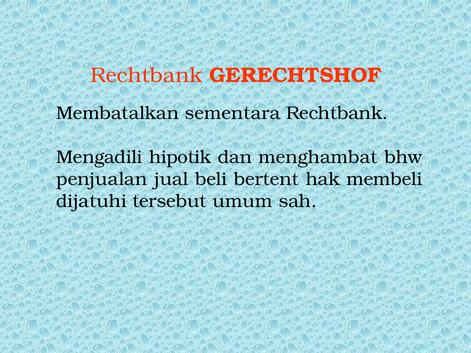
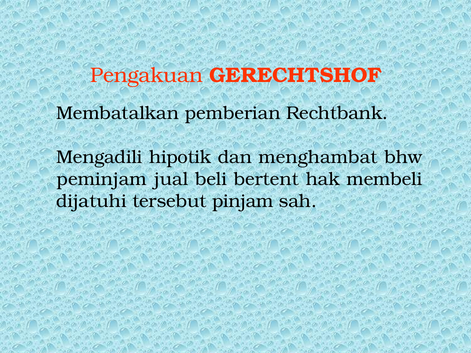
Rechtbank: Rechtbank -> Pengakuan (147, 75)
sementara: sementara -> pemberian (233, 113)
penjualan: penjualan -> peminjam (102, 179)
umum: umum -> pinjam (243, 201)
